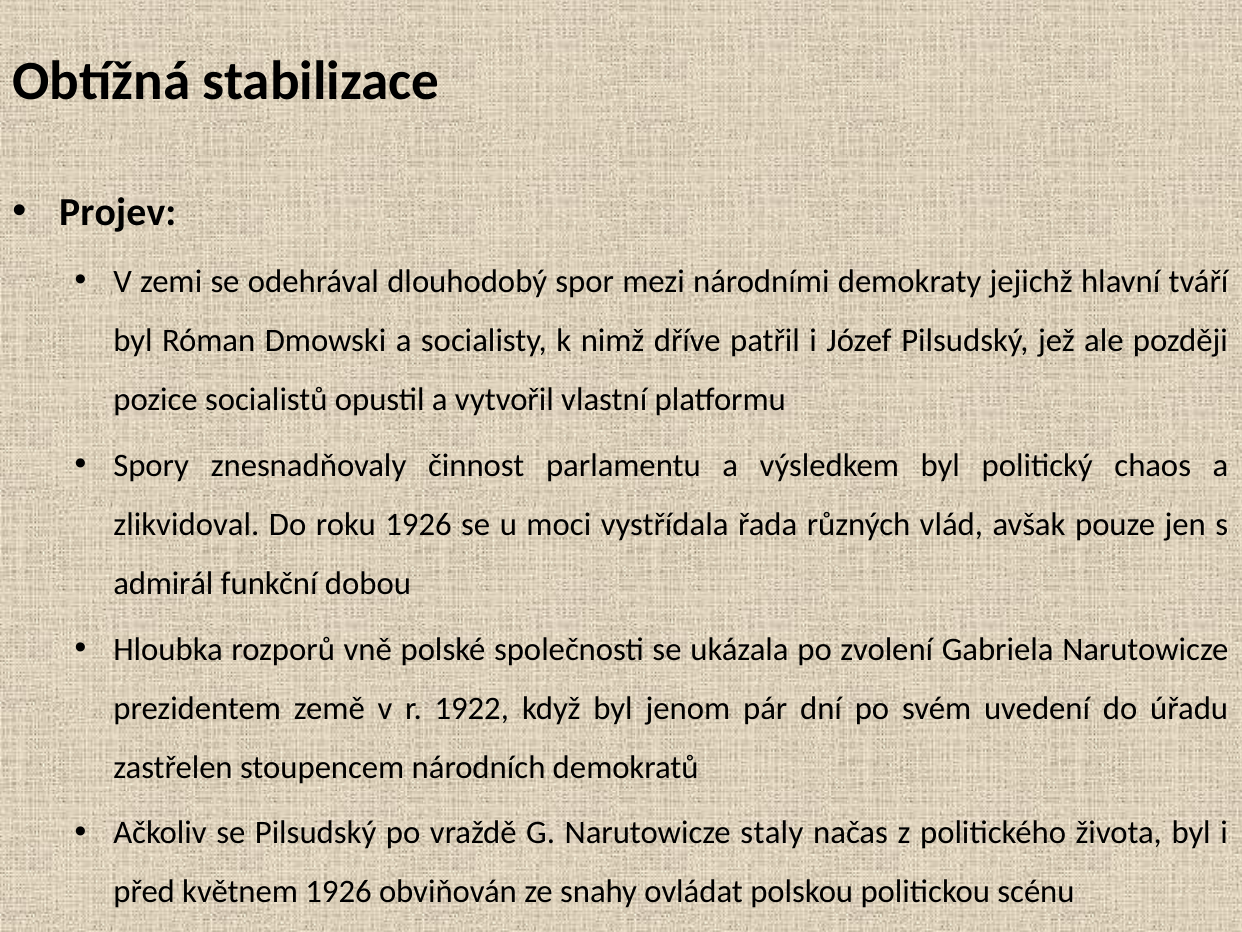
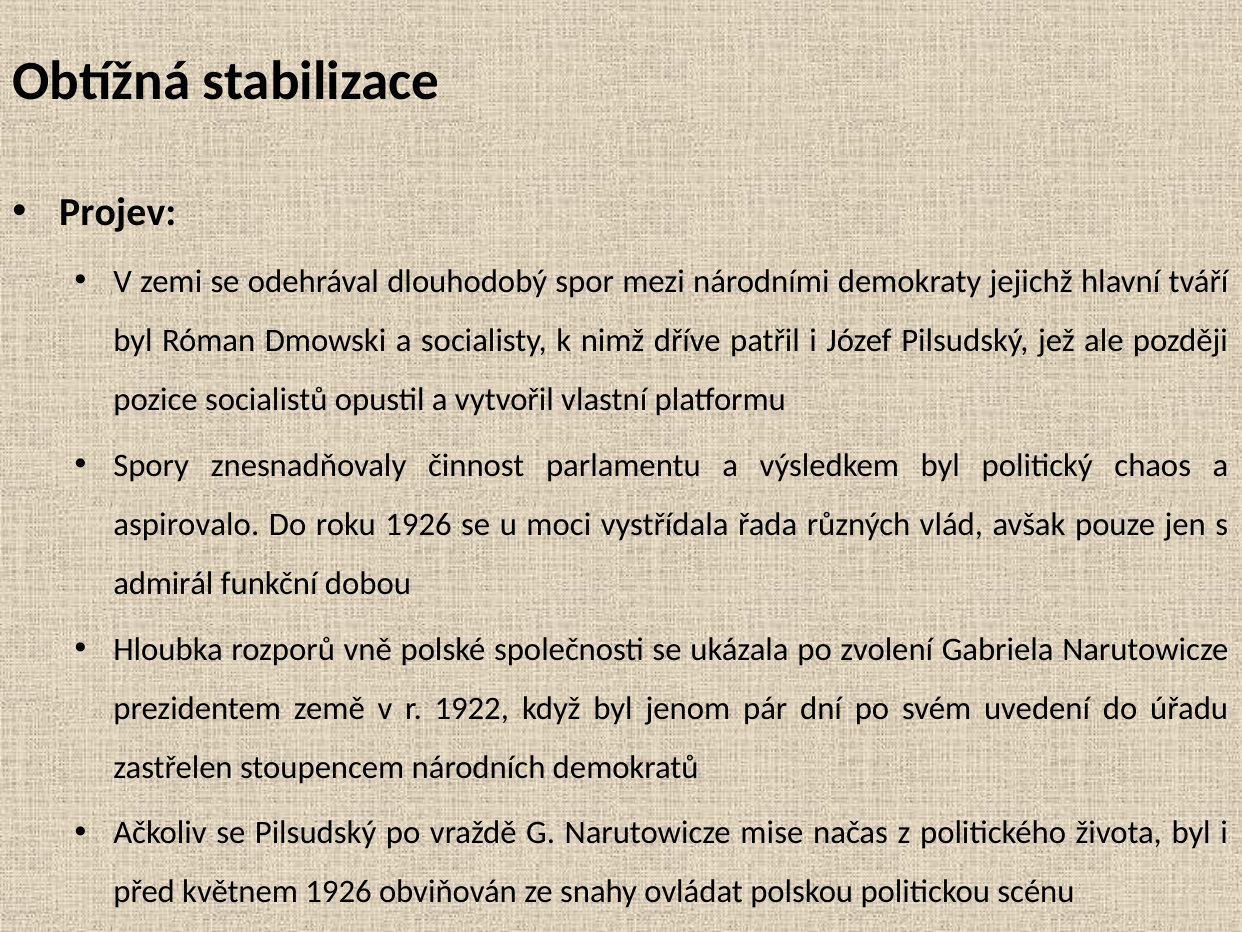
zlikvidoval: zlikvidoval -> aspirovalo (186, 524)
staly: staly -> mise (772, 833)
